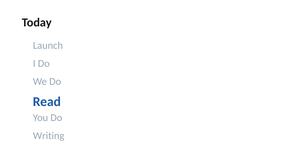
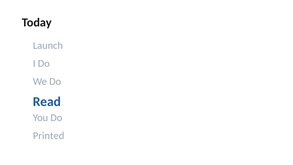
Writing: Writing -> Printed (49, 135)
